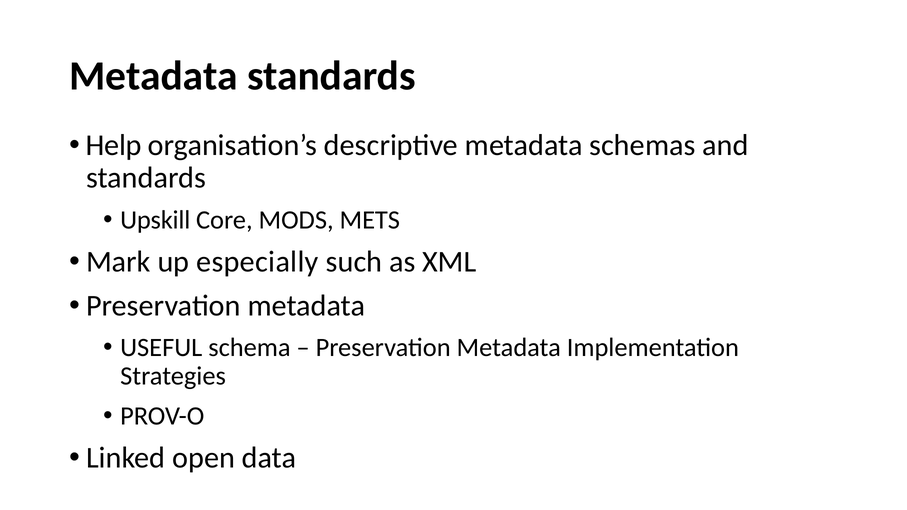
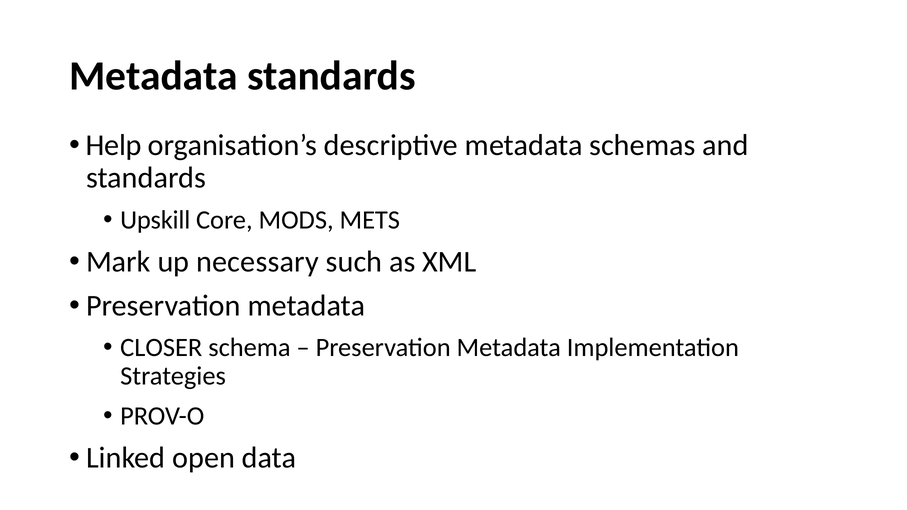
especially: especially -> necessary (257, 262)
USEFUL: USEFUL -> CLOSER (161, 348)
